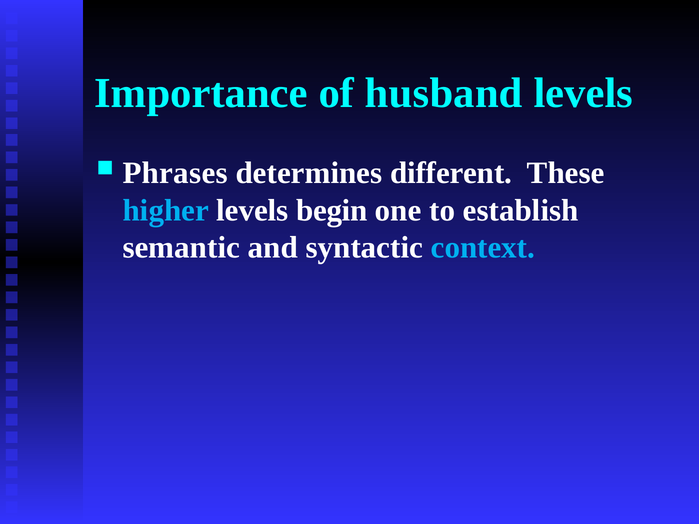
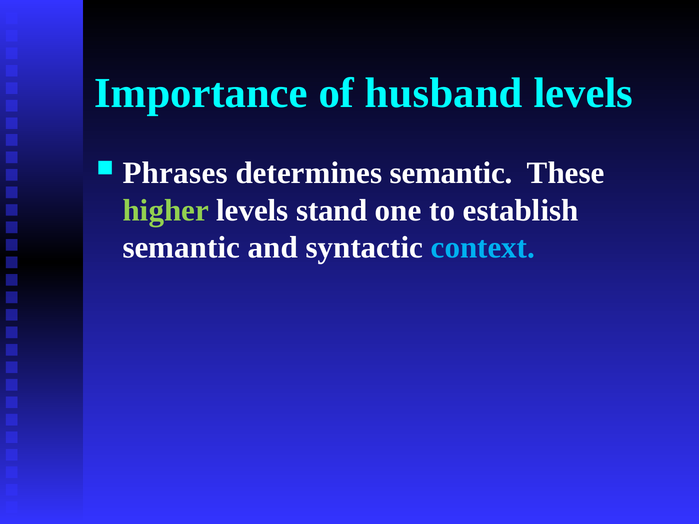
determines different: different -> semantic (451, 173)
higher colour: light blue -> light green (166, 210)
begin: begin -> stand (332, 210)
